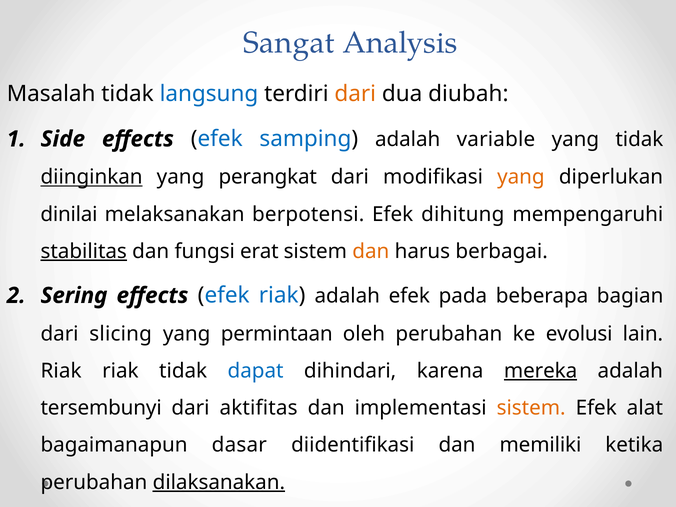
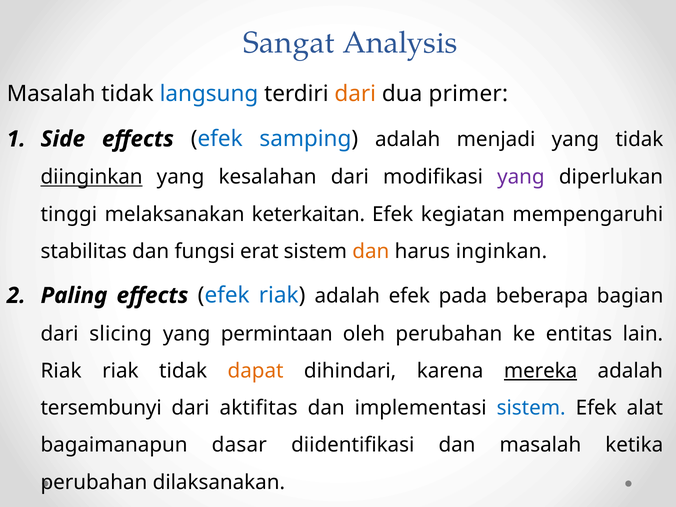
diubah: diubah -> primer (468, 94)
variable: variable -> menjadi (496, 140)
perangkat: perangkat -> kesalahan (268, 177)
yang colour: orange -> purple (521, 177)
dinilai: dinilai -> tinggi (69, 214)
berpotensi: berpotensi -> keterkaitan (308, 214)
dihitung: dihitung -> kegiatan (463, 214)
stabilitas underline: present -> none (84, 251)
berbagai: berbagai -> inginkan (502, 251)
Sering: Sering -> Paling (74, 296)
evolusi: evolusi -> entitas (579, 334)
dapat colour: blue -> orange (256, 371)
sistem colour: orange -> blue (531, 408)
dan memiliki: memiliki -> masalah (540, 445)
dilaksanakan underline: present -> none (219, 482)
